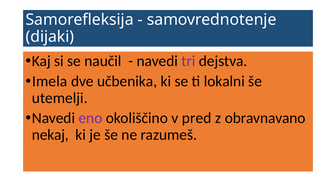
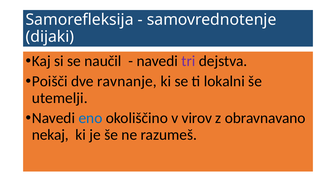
Imela: Imela -> Poišči (50, 81)
učbenika: učbenika -> ravnanje (127, 81)
eno colour: purple -> blue (90, 118)
pred: pred -> virov (197, 118)
